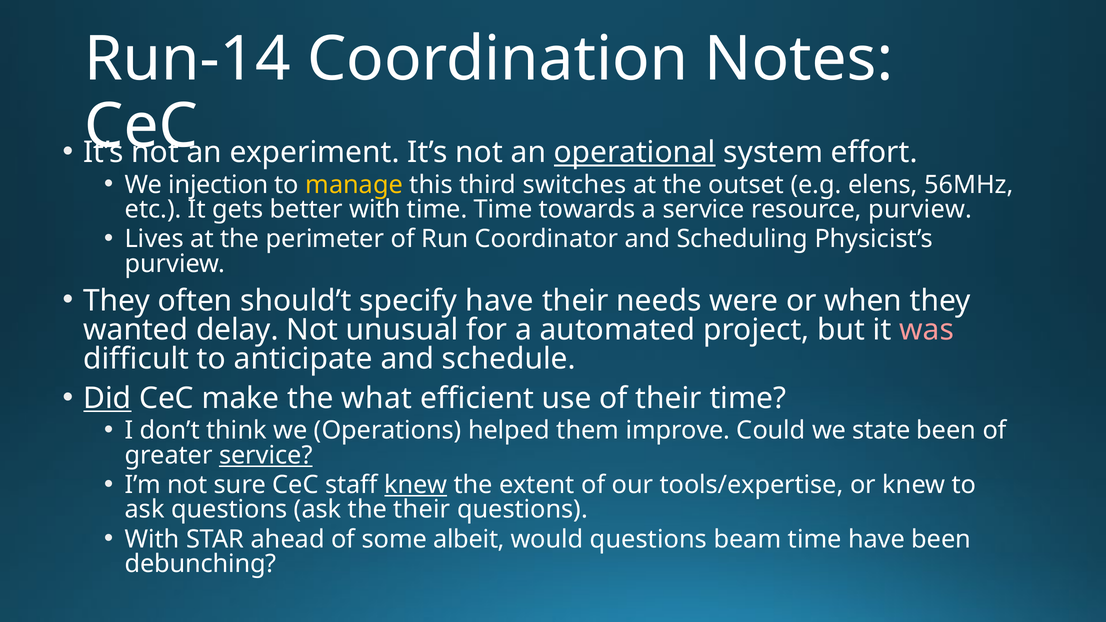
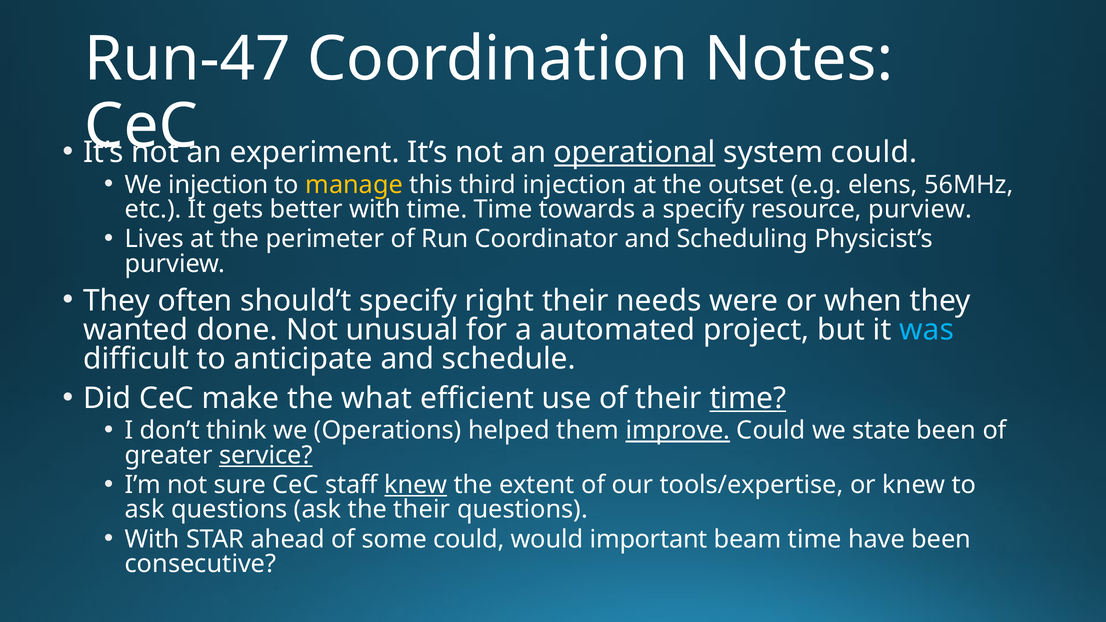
Run-14: Run-14 -> Run-47 (188, 59)
system effort: effort -> could (874, 153)
third switches: switches -> injection (574, 185)
a service: service -> specify (704, 209)
specify have: have -> right (499, 301)
delay: delay -> done (237, 330)
was colour: pink -> light blue (927, 330)
Did underline: present -> none (107, 398)
time underline: none -> present (748, 398)
improve underline: none -> present (678, 431)
some albeit: albeit -> could (469, 539)
would questions: questions -> important (649, 539)
debunching: debunching -> consecutive (201, 564)
